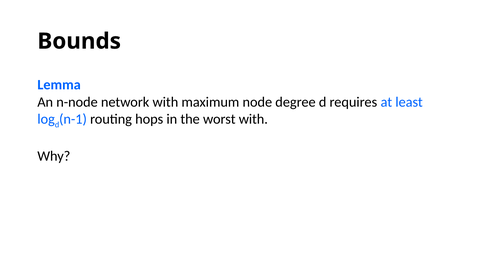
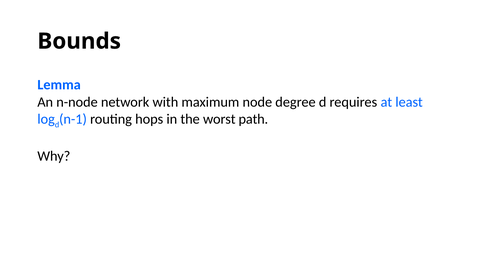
worst with: with -> path (253, 119)
